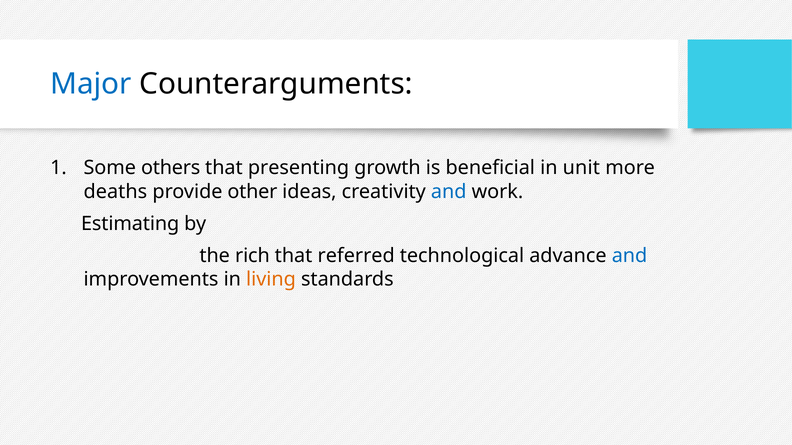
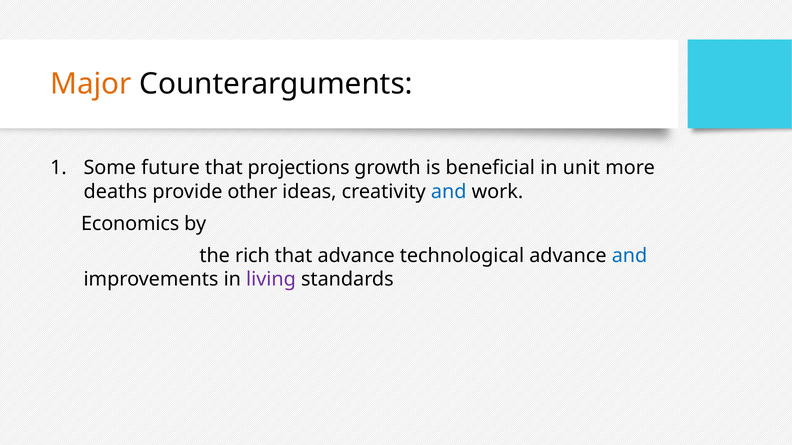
Major colour: blue -> orange (91, 84)
others: others -> future (171, 168)
presenting: presenting -> projections (299, 168)
Estimating: Estimating -> Economics (130, 224)
that referred: referred -> advance (356, 256)
living colour: orange -> purple (271, 280)
